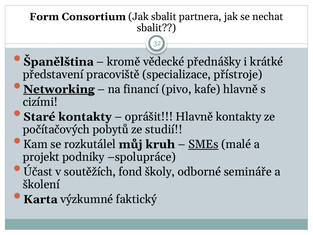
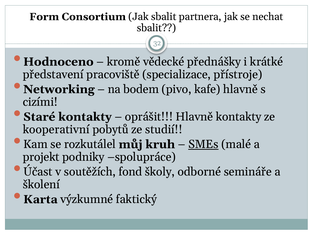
Španělština: Španělština -> Hodnoceno (58, 62)
Networking underline: present -> none (59, 89)
financí: financí -> bodem (141, 89)
počítačových: počítačových -> kooperativní (56, 129)
